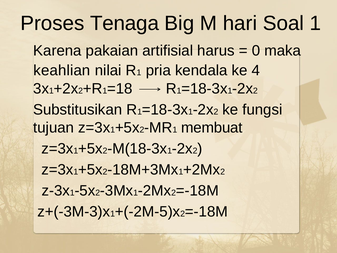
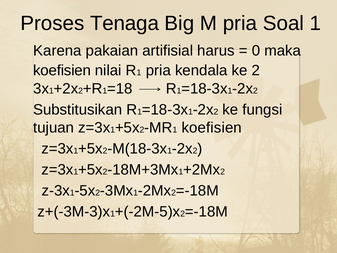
M hari: hari -> pria (240, 23)
keahlian: keahlian -> koefisien (62, 70)
ke 4: 4 -> 2 (256, 70)
1 membuat: membuat -> koefisien (212, 128)
